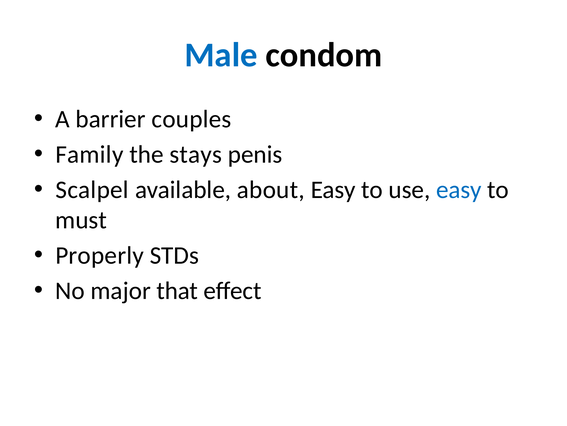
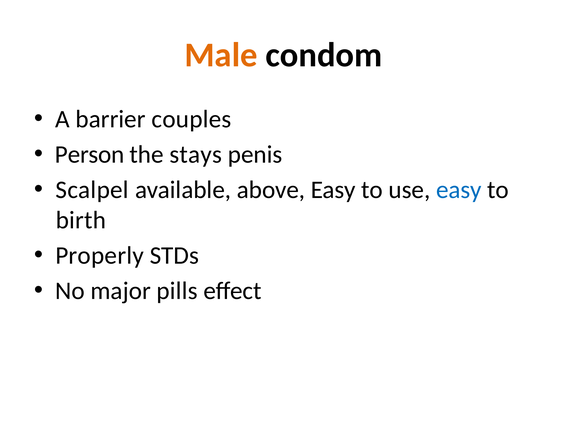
Male colour: blue -> orange (221, 55)
Family: Family -> Person (90, 154)
about: about -> above (271, 190)
must: must -> birth (81, 220)
that: that -> pills (177, 290)
